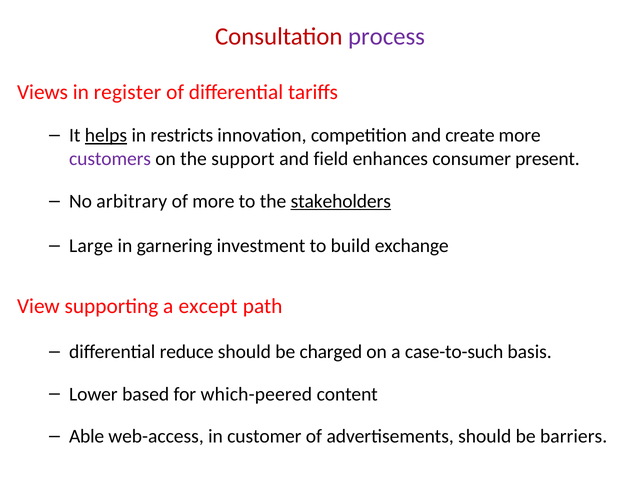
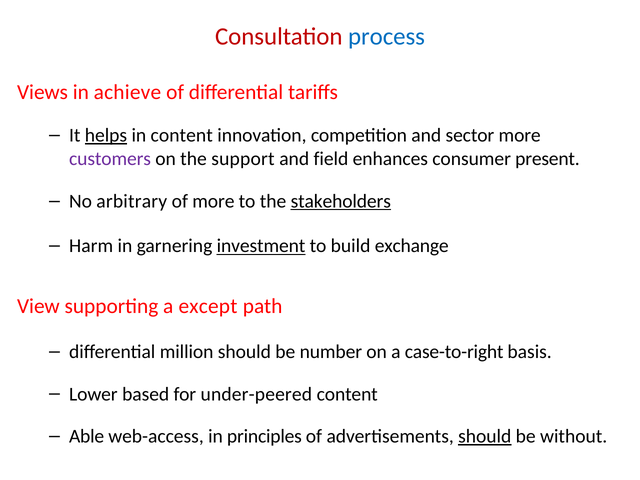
process colour: purple -> blue (387, 36)
register: register -> achieve (127, 92)
in restricts: restricts -> content (182, 135)
create: create -> sector (470, 135)
Large: Large -> Harm (91, 246)
investment underline: none -> present (261, 246)
reduce: reduce -> million (187, 352)
charged: charged -> number (331, 352)
case-to-such: case-to-such -> case-to-right (454, 352)
which-peered: which-peered -> under-peered (256, 394)
customer: customer -> principles (264, 436)
should underline: none -> present (485, 436)
barriers: barriers -> without (574, 436)
